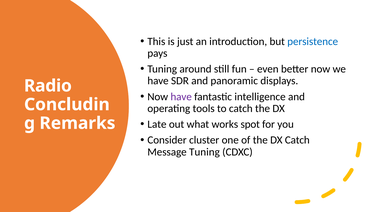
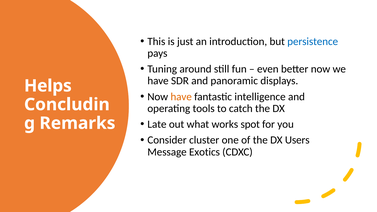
Radio: Radio -> Helps (48, 86)
have colour: purple -> orange (181, 97)
DX Catch: Catch -> Users (297, 140)
Message Tuning: Tuning -> Exotics (205, 152)
